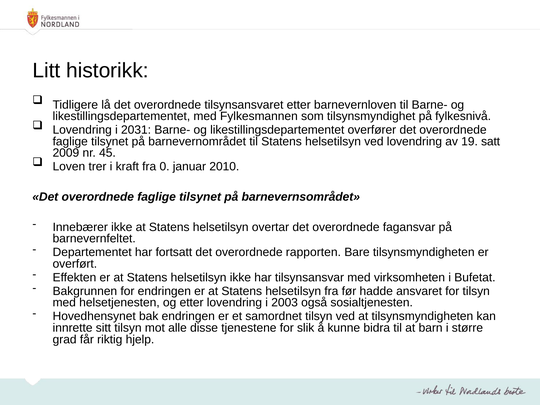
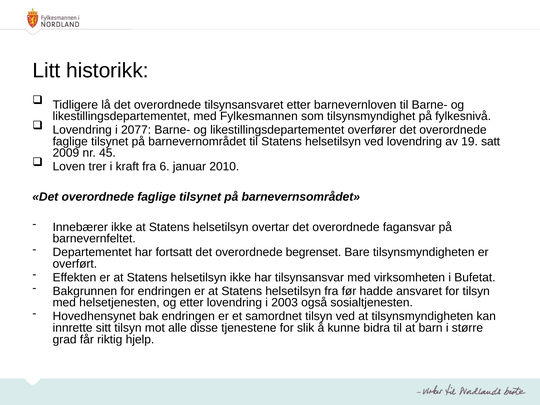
2031: 2031 -> 2077 (136, 130)
0: 0 -> 6 (165, 167)
rapporten: rapporten -> begrenset (313, 252)
